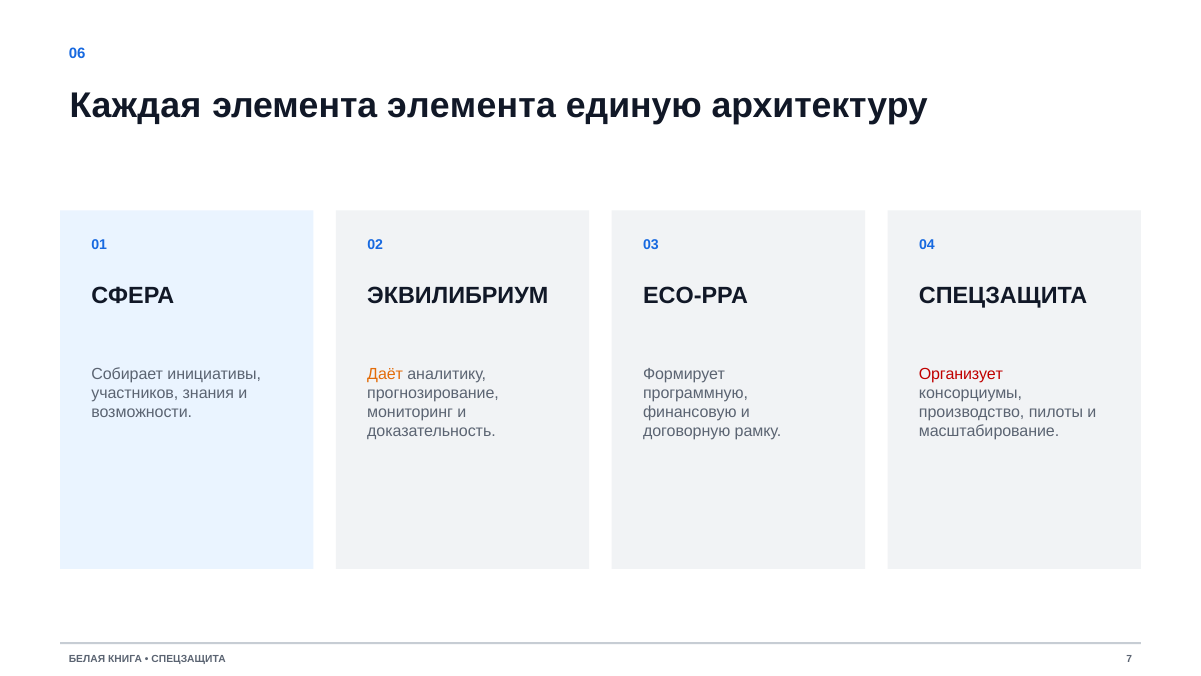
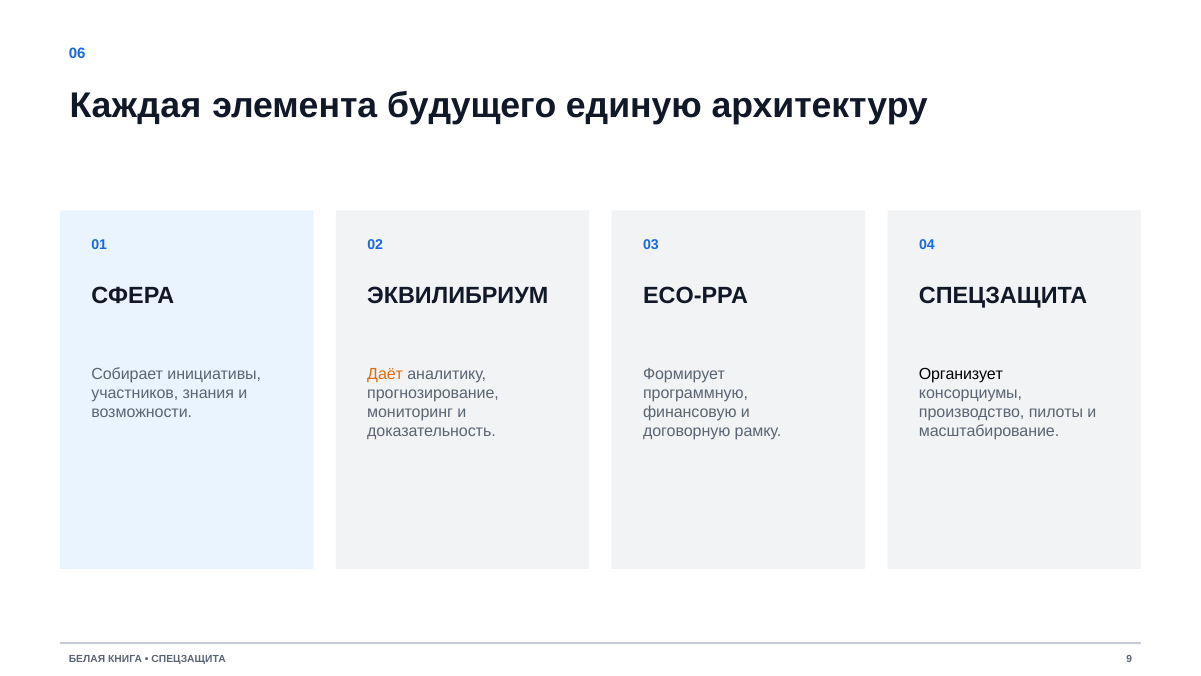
элемента элемента: элемента -> будущего (472, 105)
Организует colour: red -> black (961, 374)
7: 7 -> 9 (1129, 659)
